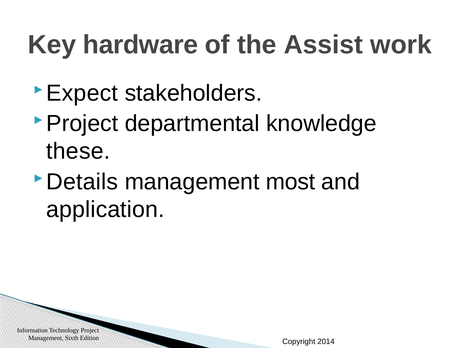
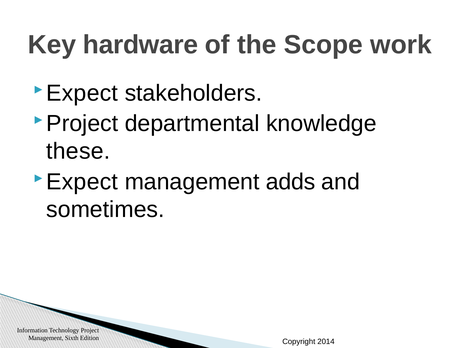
Assist: Assist -> Scope (323, 45)
Details: Details -> Expect (82, 181)
most: most -> adds (291, 181)
application: application -> sometimes (105, 209)
